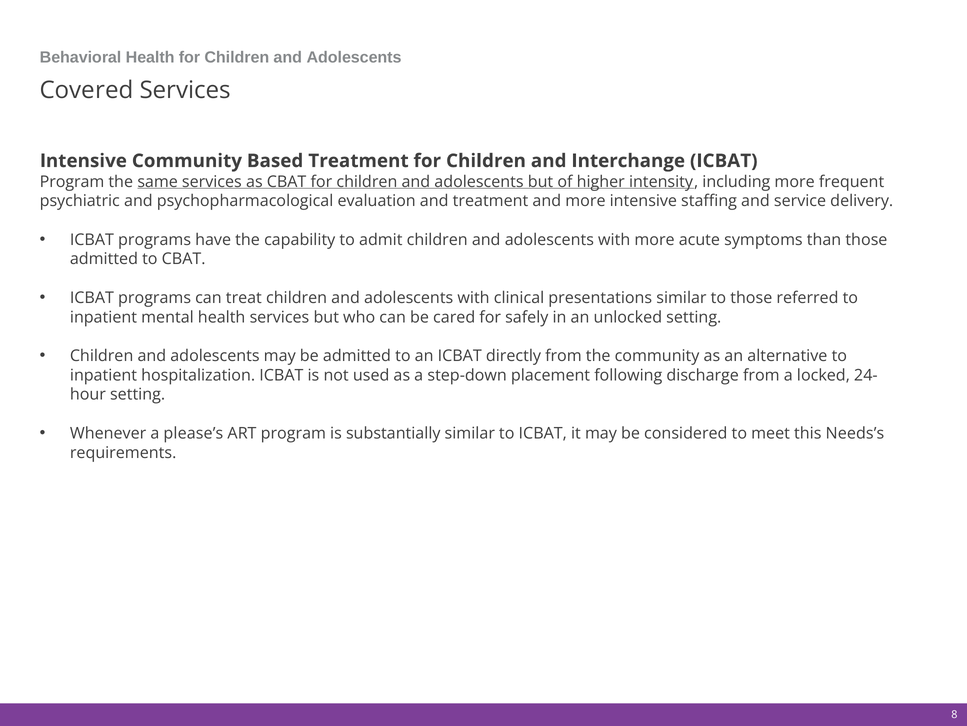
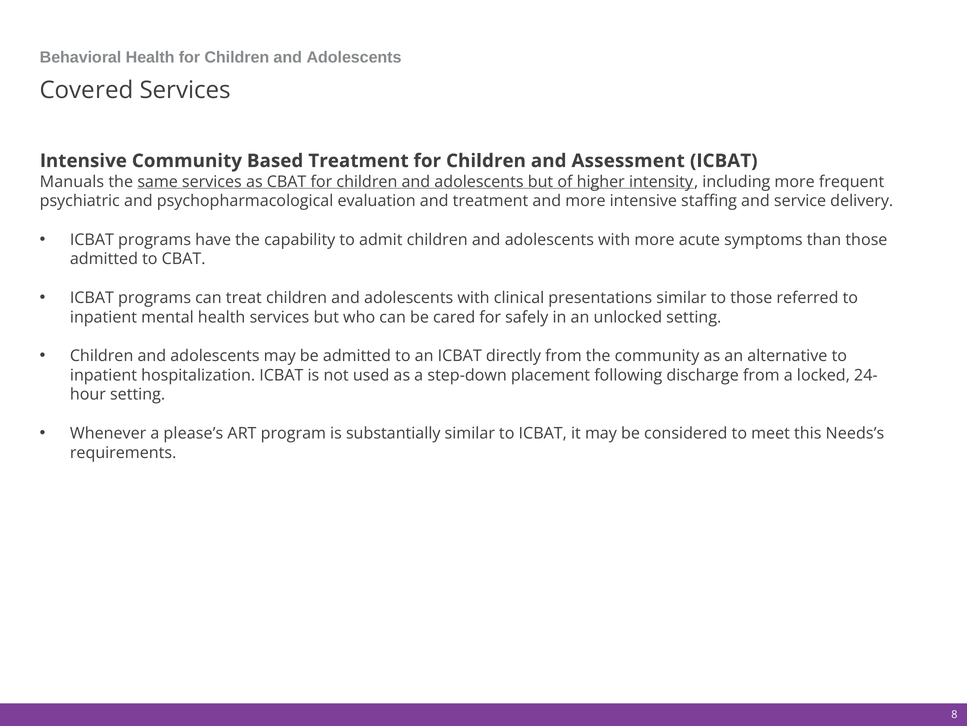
Interchange: Interchange -> Assessment (628, 161)
Program: Program -> Manuals (72, 181)
